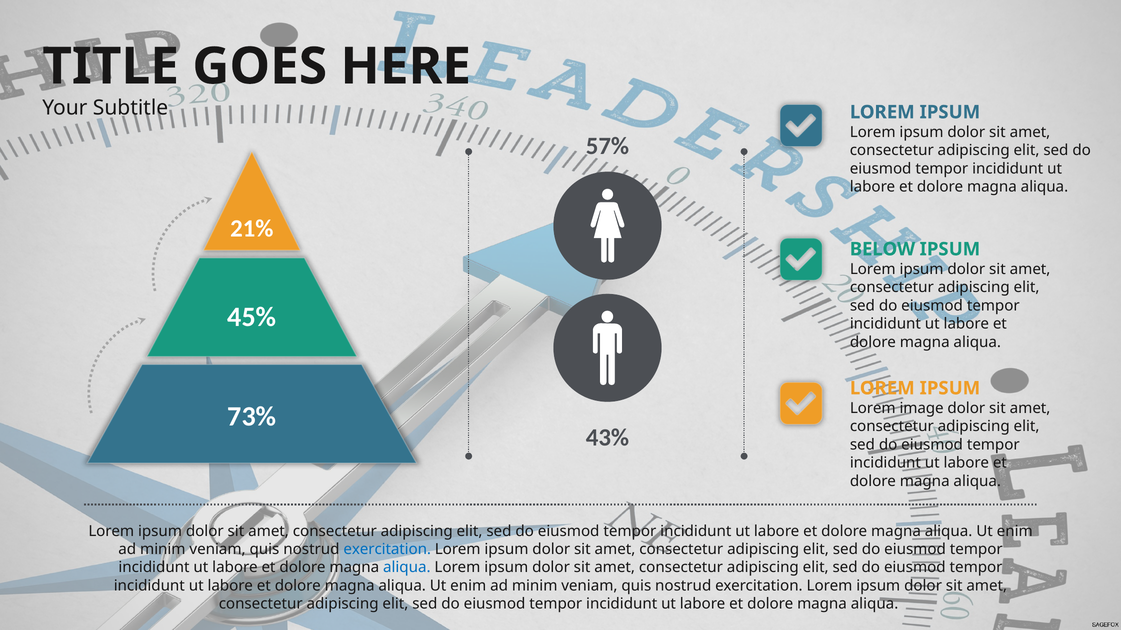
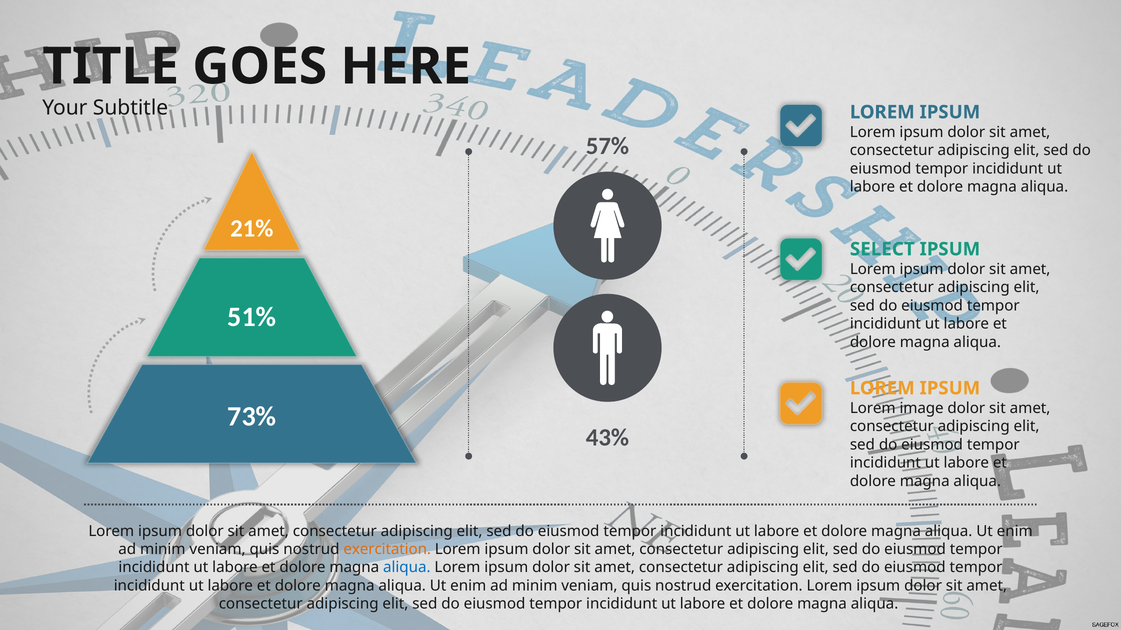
BELOW: BELOW -> SELECT (882, 249)
45%: 45% -> 51% (252, 317)
exercitation colour: blue -> orange (387, 550)
